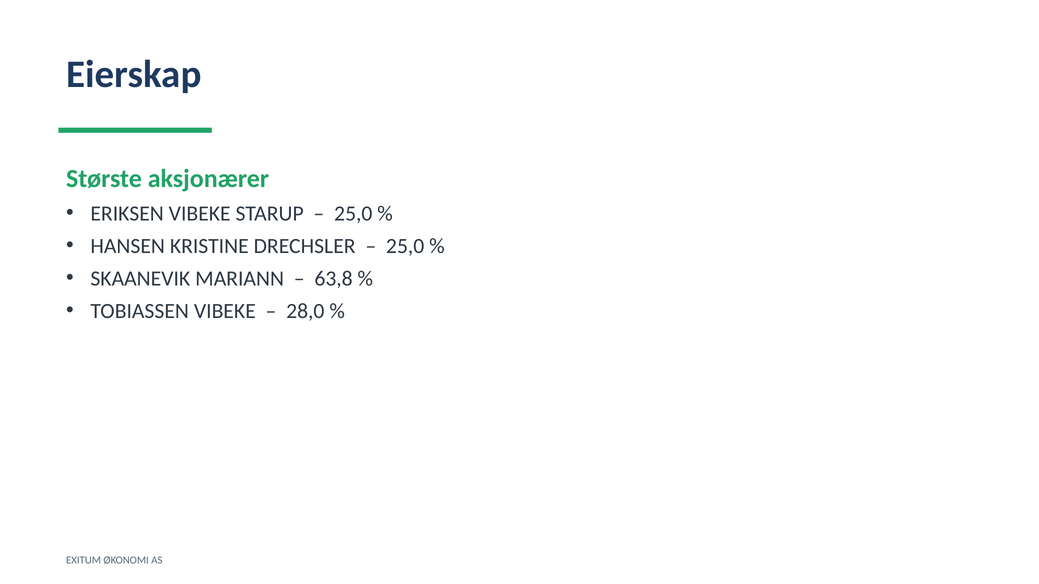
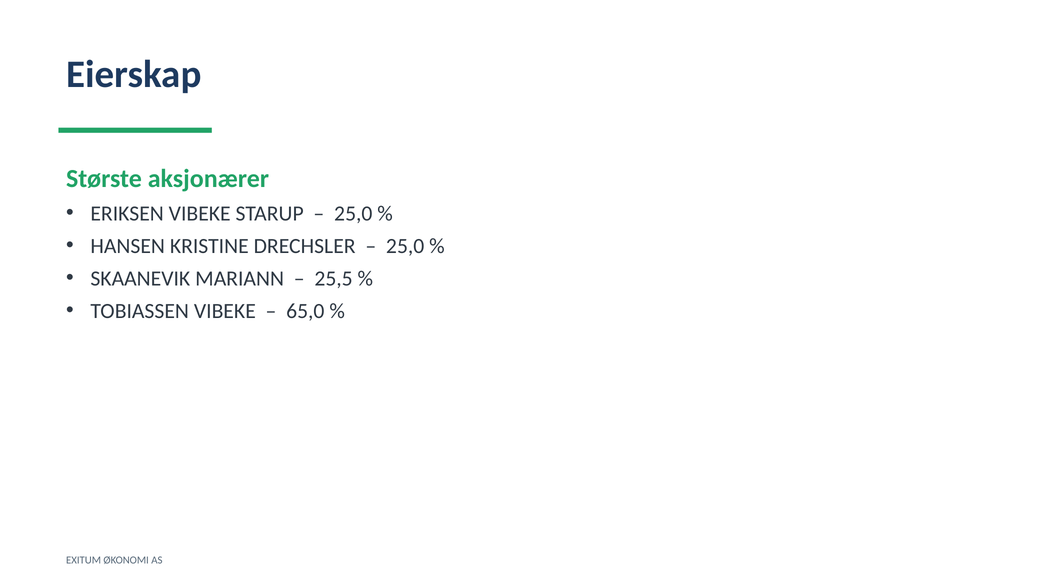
63,8: 63,8 -> 25,5 (334, 279)
28,0: 28,0 -> 65,0 (305, 311)
